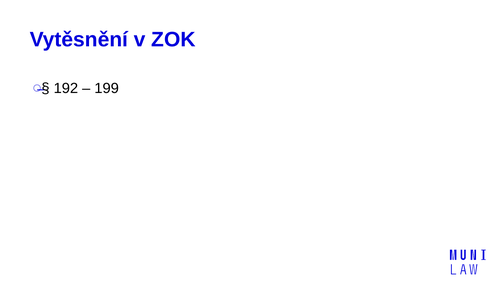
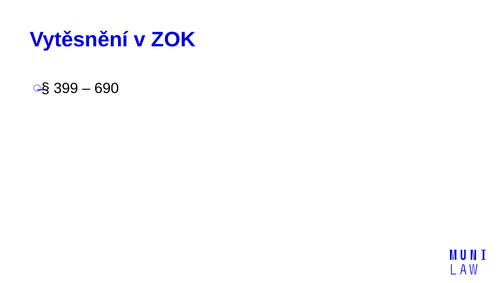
192: 192 -> 399 (66, 89)
199: 199 -> 690 (107, 89)
